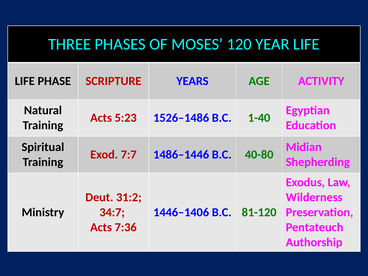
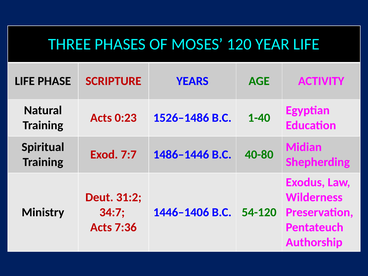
5:23: 5:23 -> 0:23 (126, 118)
81-120: 81-120 -> 54-120 (259, 212)
